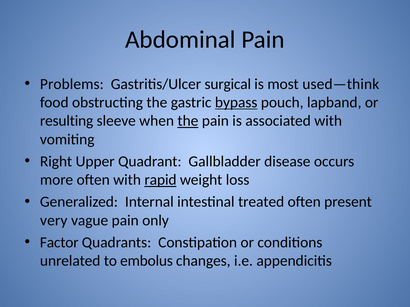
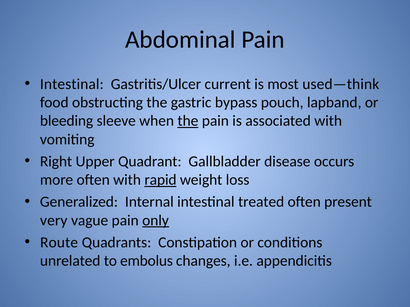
Problems: Problems -> Intestinal (72, 84)
surgical: surgical -> current (228, 84)
bypass underline: present -> none (236, 103)
resulting: resulting -> bleeding (67, 121)
only underline: none -> present (156, 221)
Factor: Factor -> Route (59, 243)
